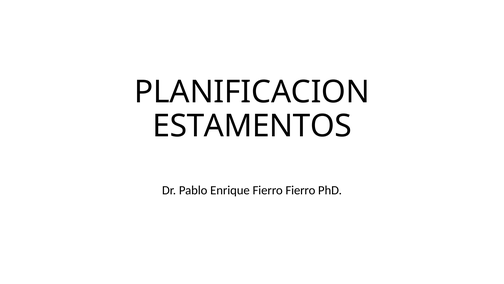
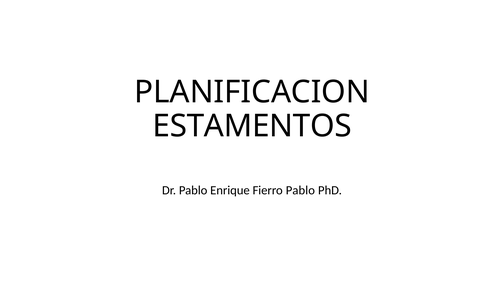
Fierro Fierro: Fierro -> Pablo (300, 190)
